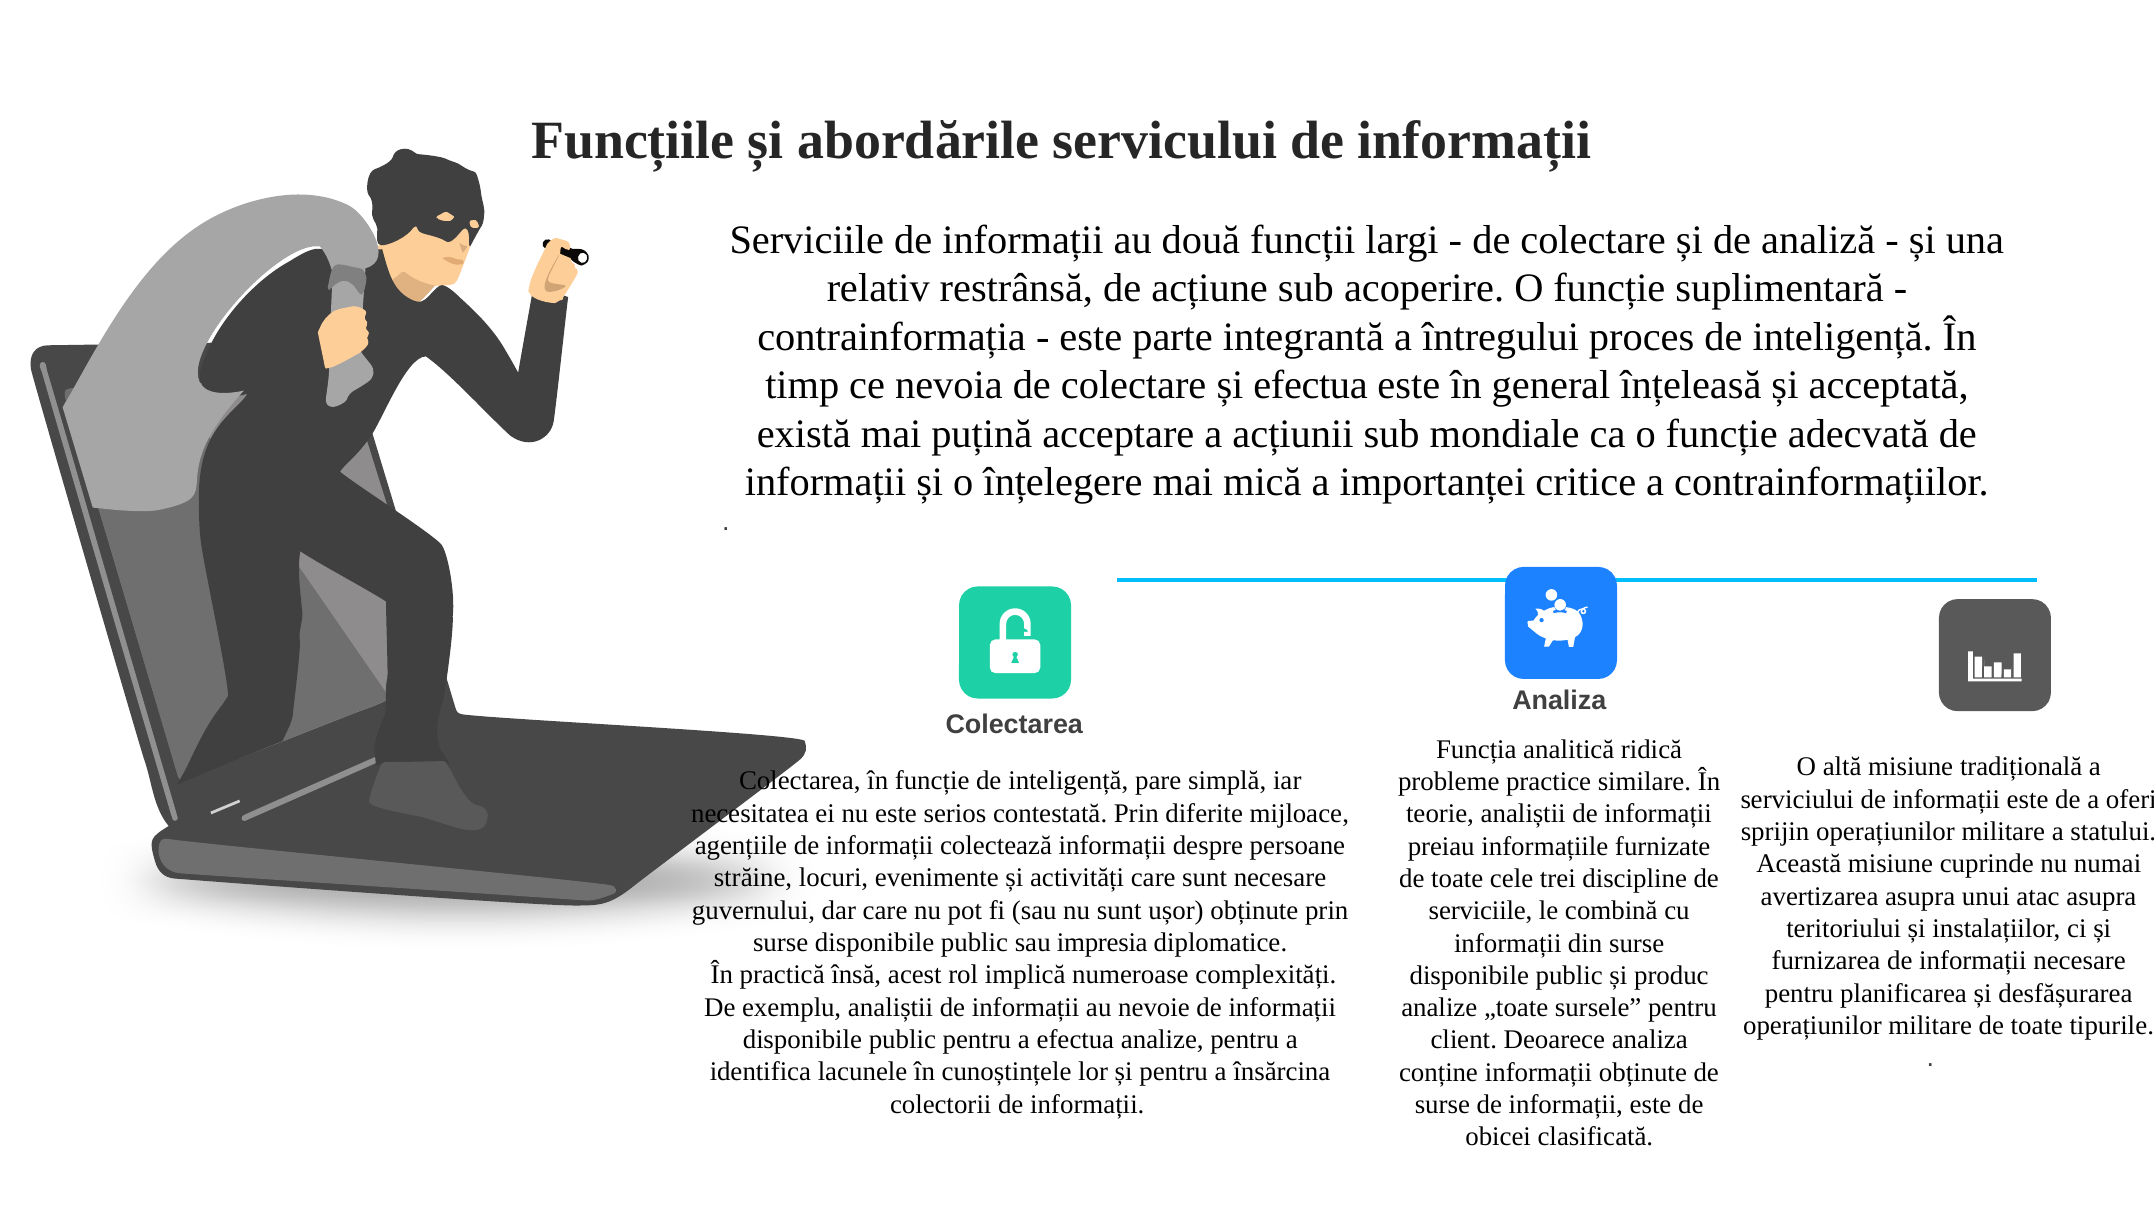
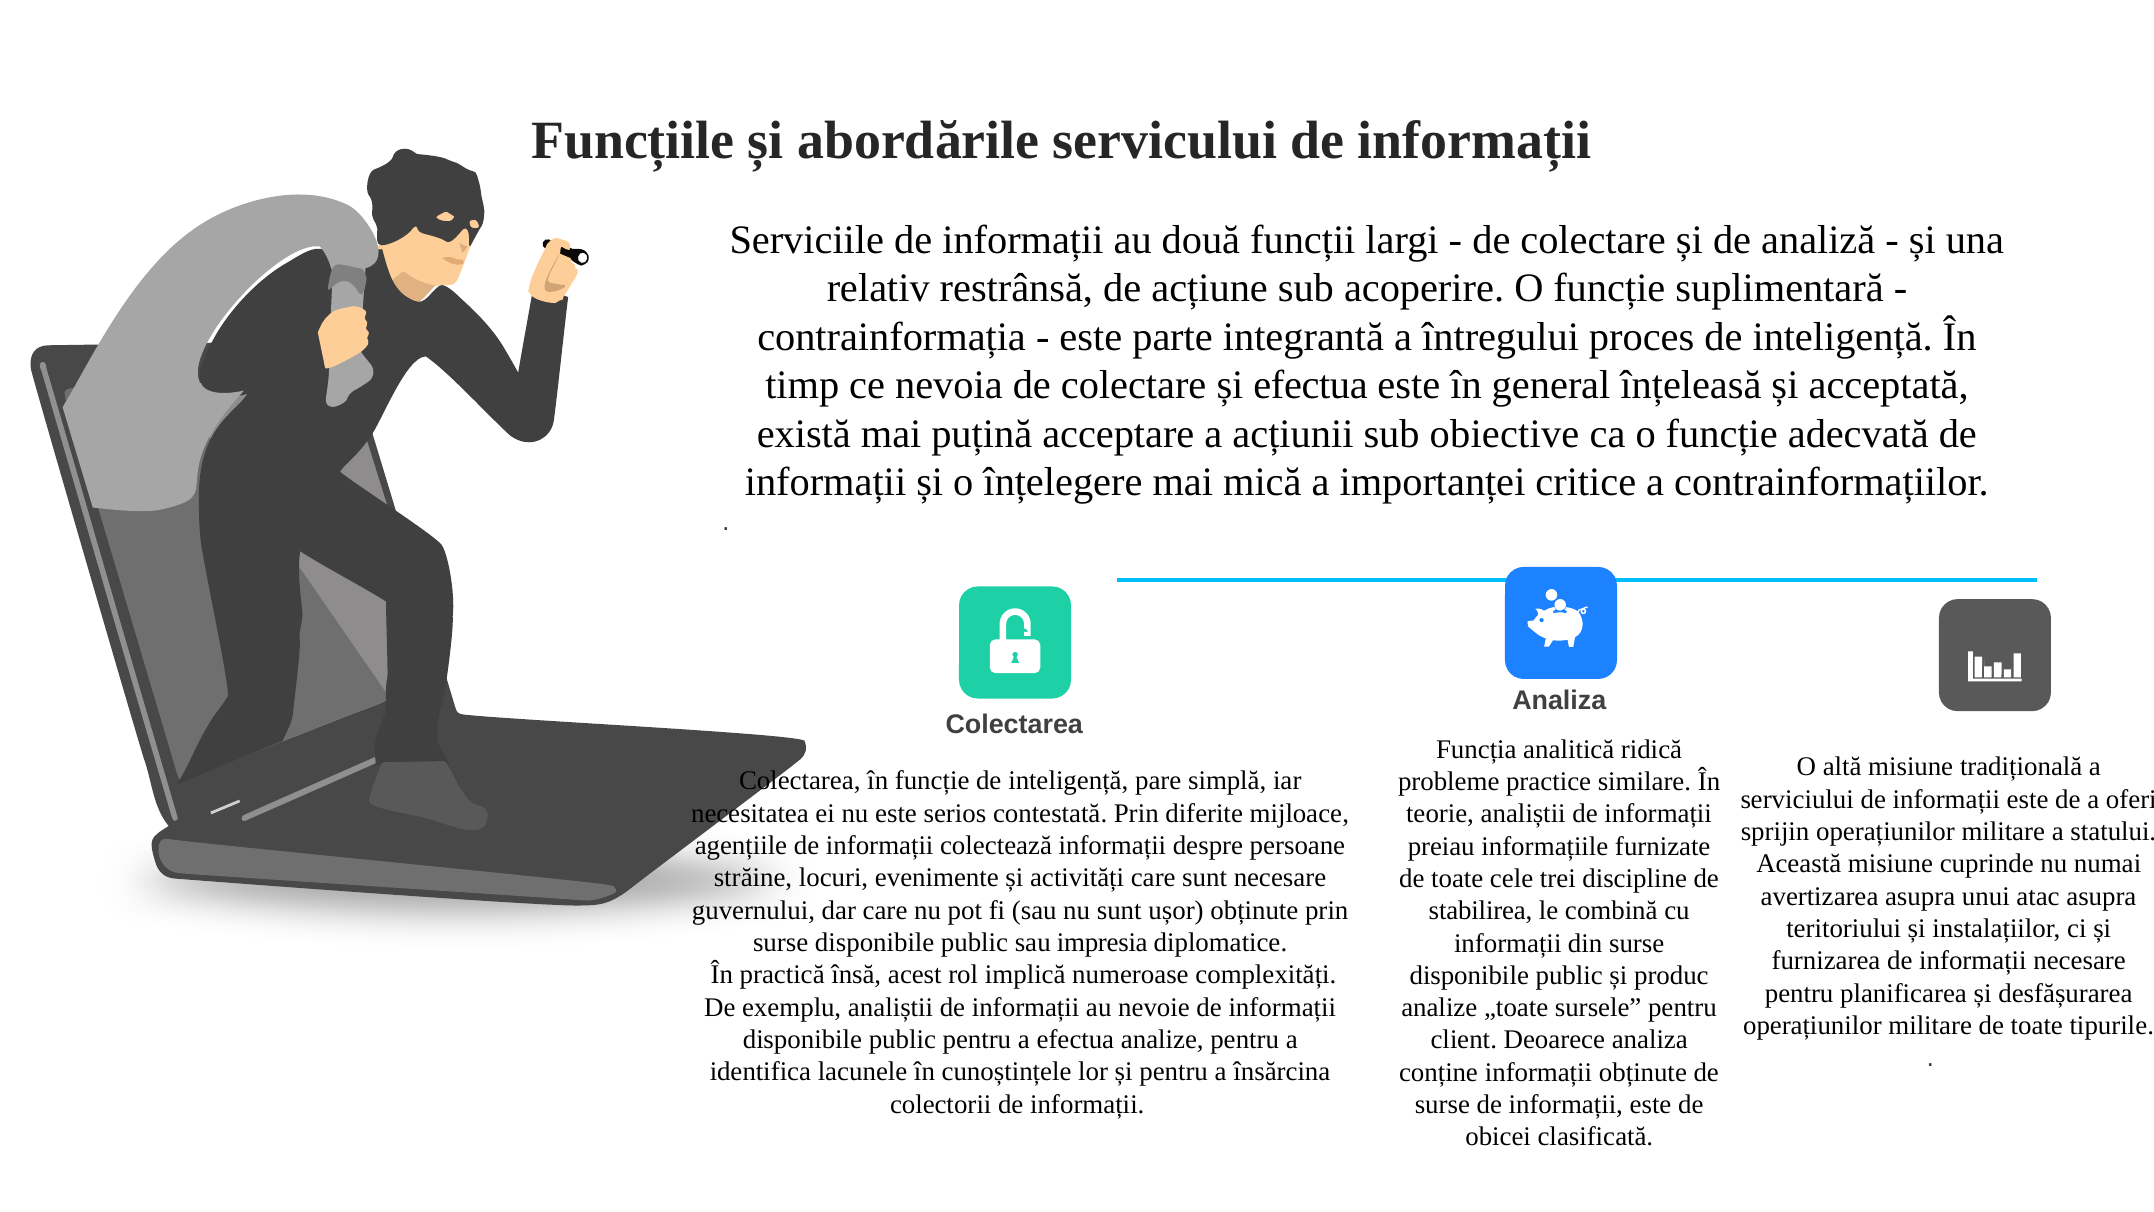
mondiale: mondiale -> obiective (1505, 434)
serviciile: serviciile -> stabilirea (1481, 911)
